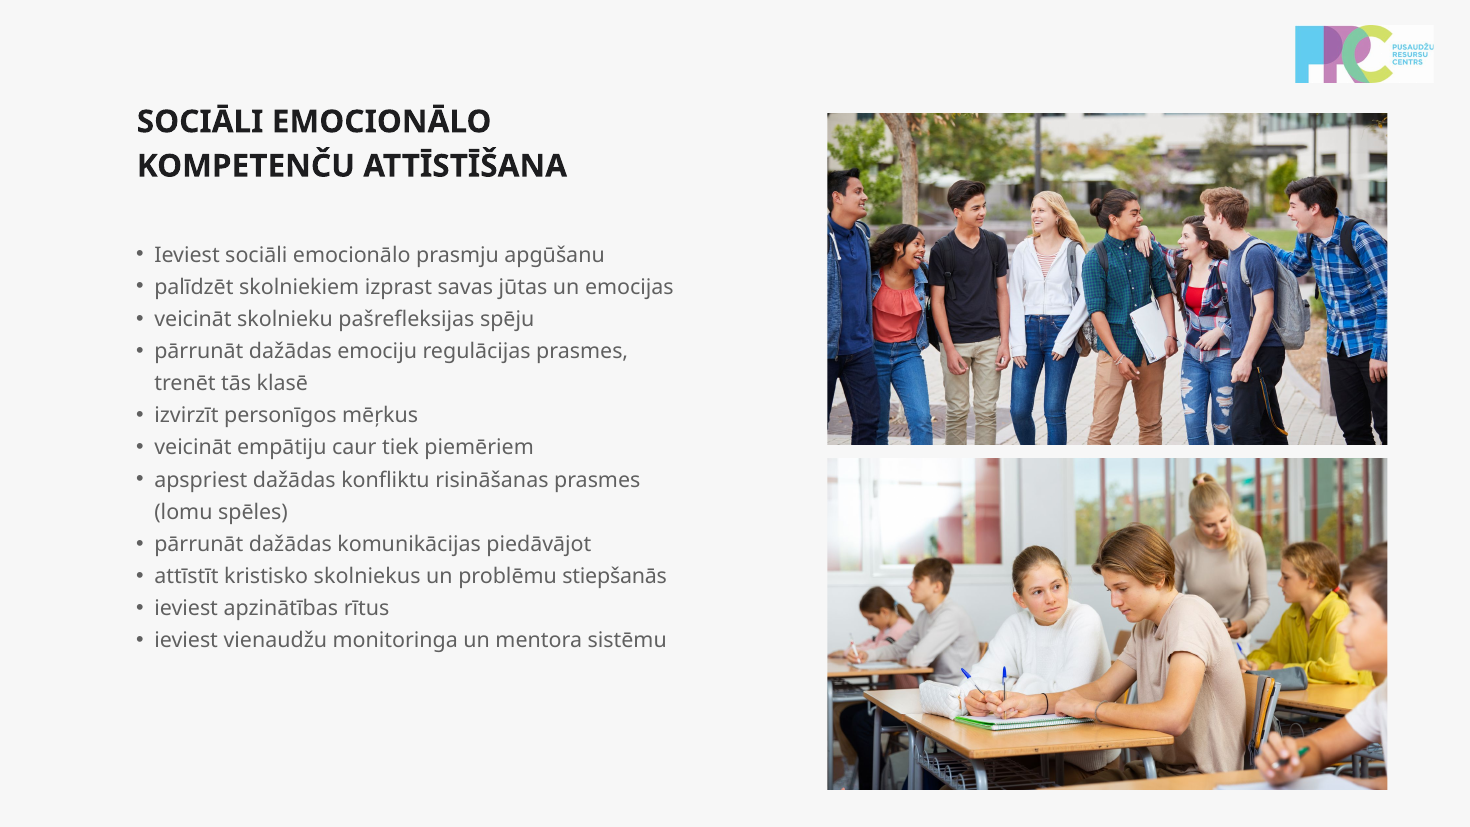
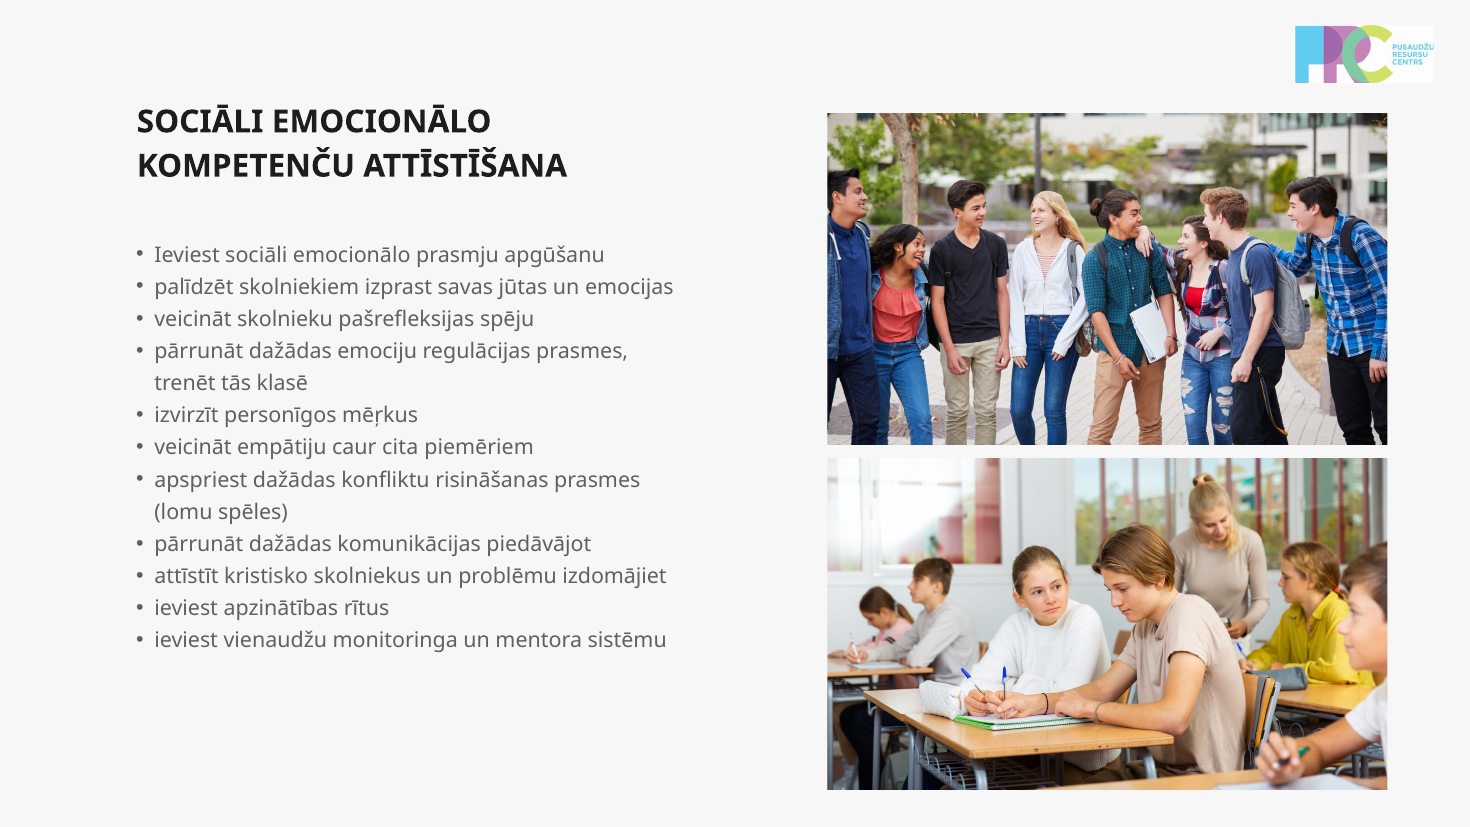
tiek: tiek -> cita (400, 448)
stiepšanās: stiepšanās -> izdomājiet (615, 576)
